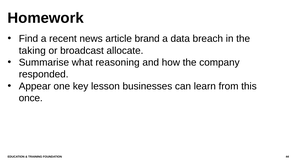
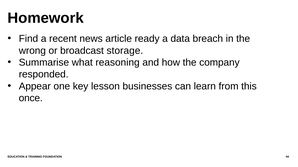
brand: brand -> ready (147, 39)
taking: taking -> wrong (32, 51)
allocate: allocate -> storage (125, 51)
